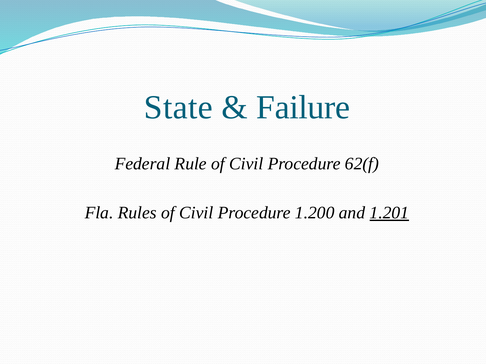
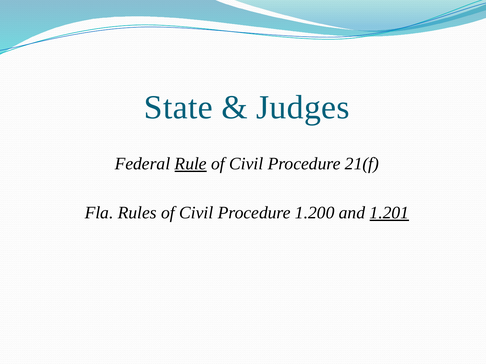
Failure: Failure -> Judges (303, 108)
Rule underline: none -> present (191, 164)
62(f: 62(f -> 21(f (362, 164)
